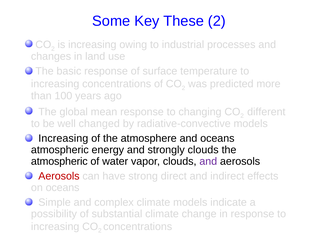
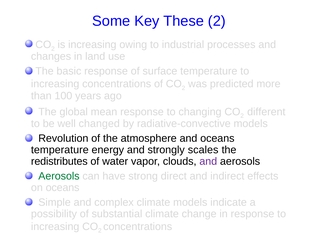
Increasing: Increasing -> Revolution (63, 138)
atmospheric: atmospheric -> temperature (60, 150)
strongly clouds: clouds -> scales (203, 150)
atmospheric: atmospheric -> redistributes (59, 161)
Aerosols colour: red -> green (59, 176)
